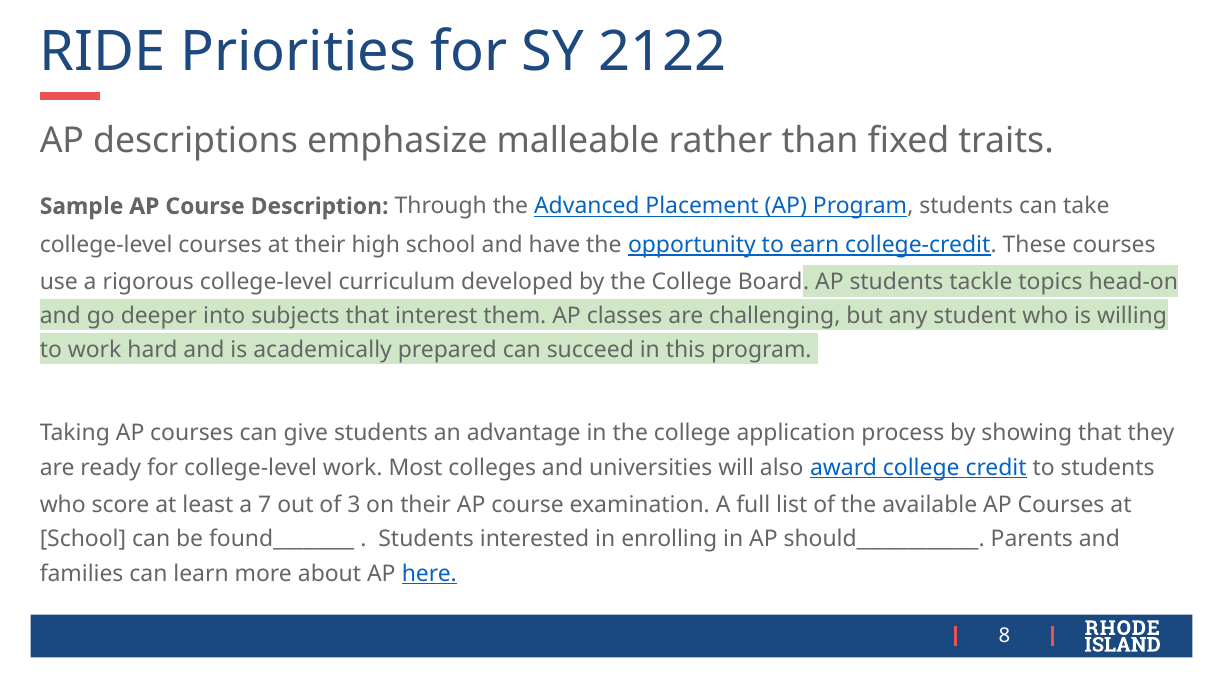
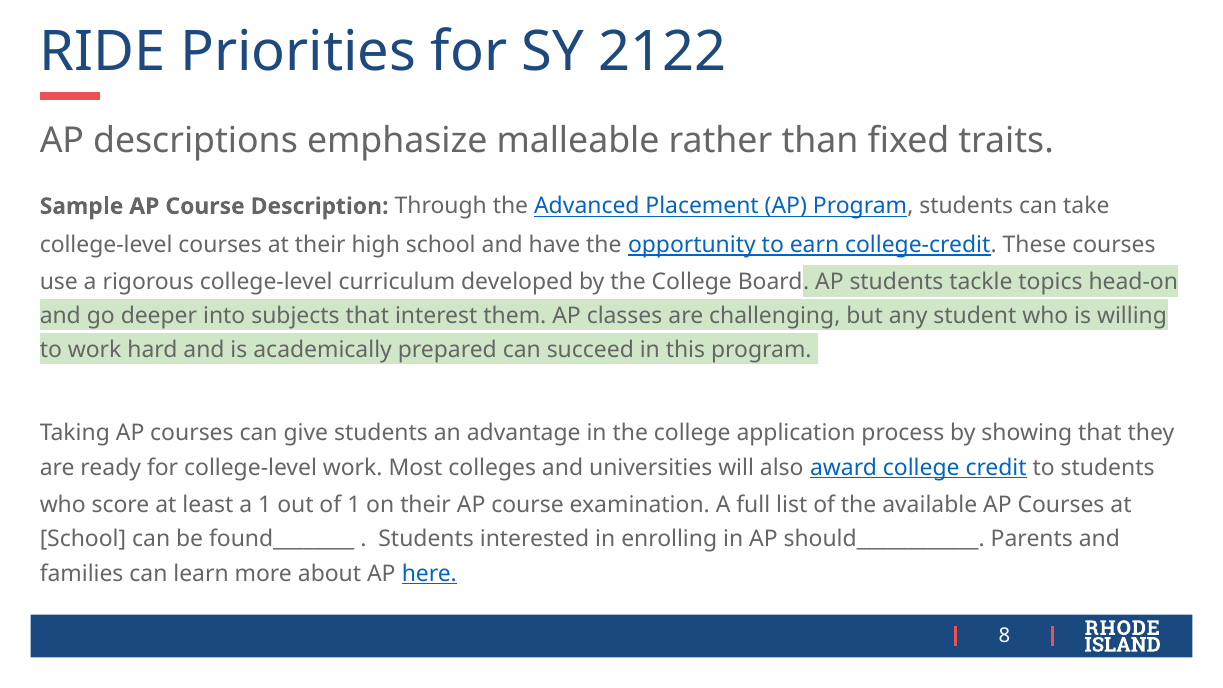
a 7: 7 -> 1 (265, 505)
of 3: 3 -> 1 (354, 505)
